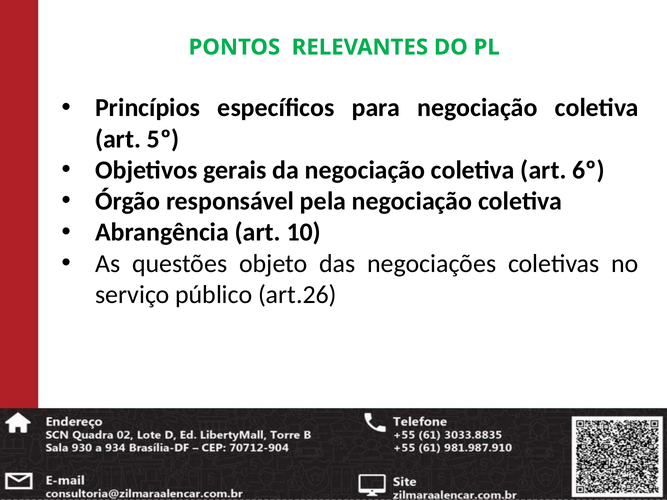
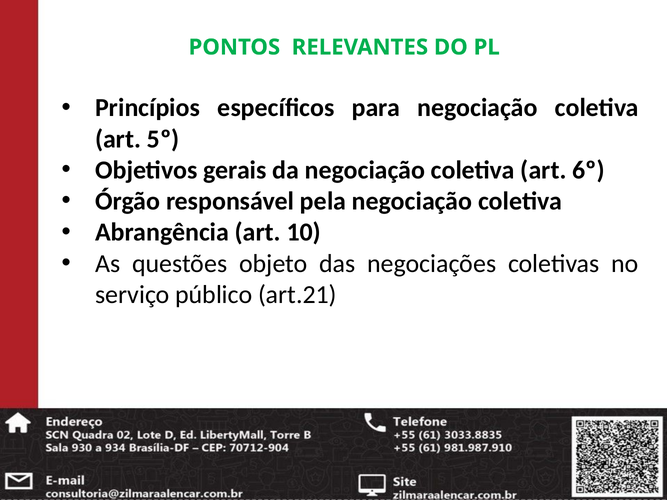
art.26: art.26 -> art.21 (297, 295)
